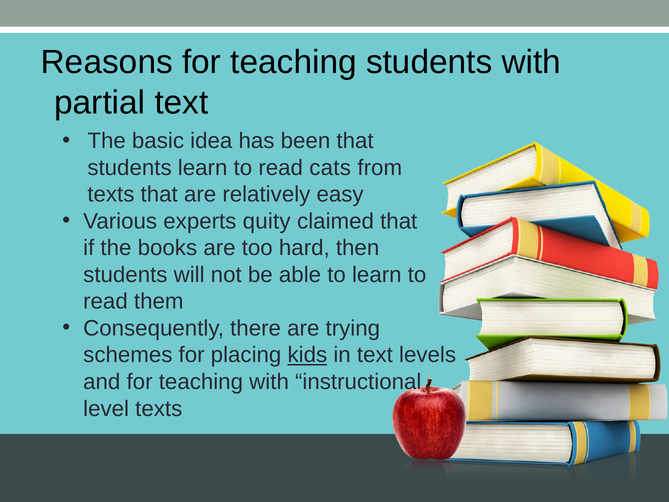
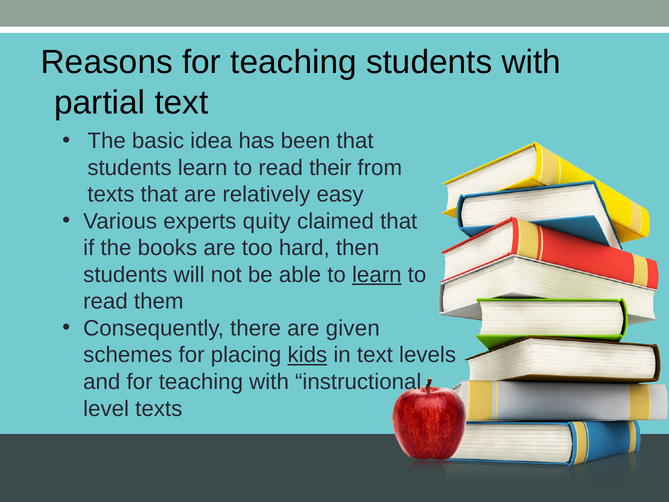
cats: cats -> their (330, 168)
learn underline: none -> present (377, 275)
trying: trying -> given (353, 328)
